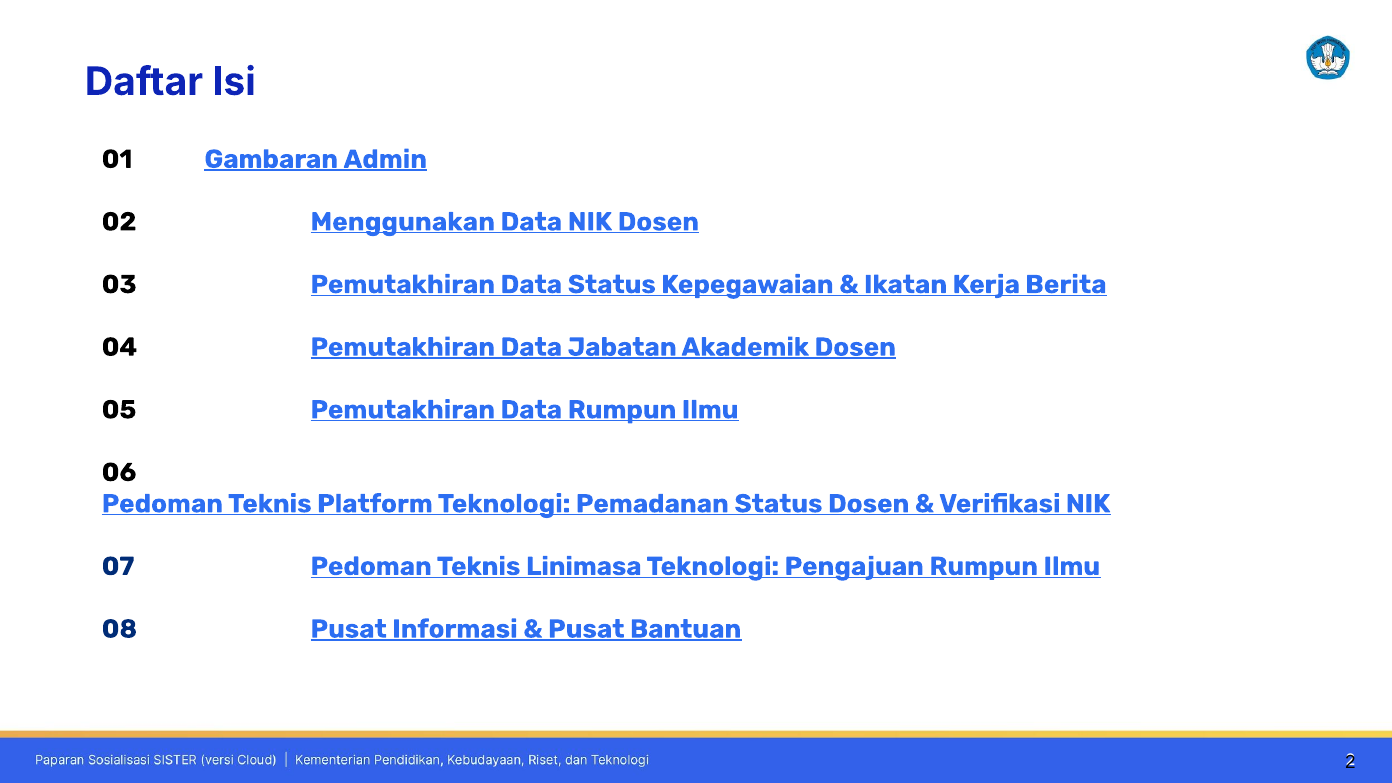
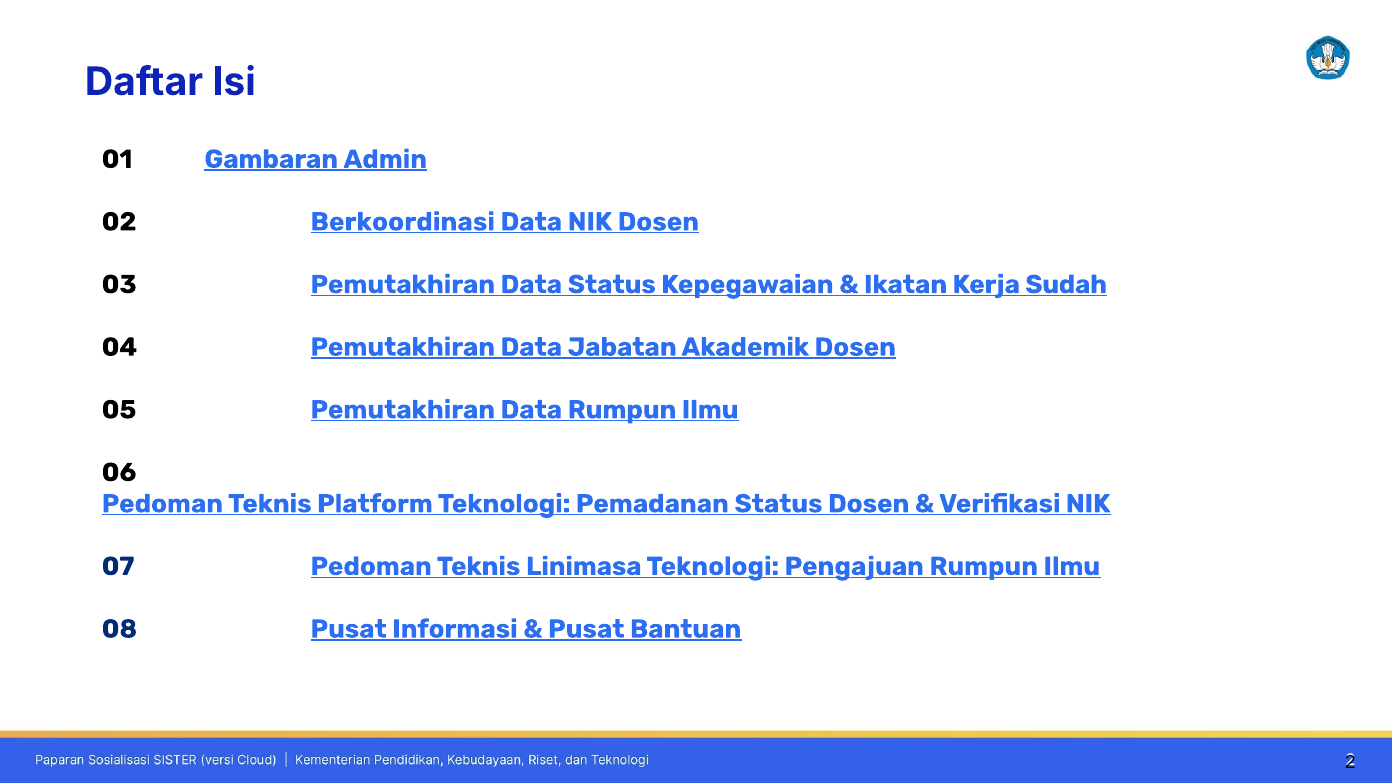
Menggunakan: Menggunakan -> Berkoordinasi (403, 222)
Berita: Berita -> Sudah (1066, 284)
